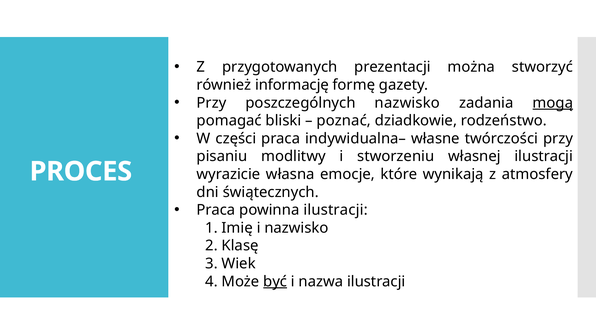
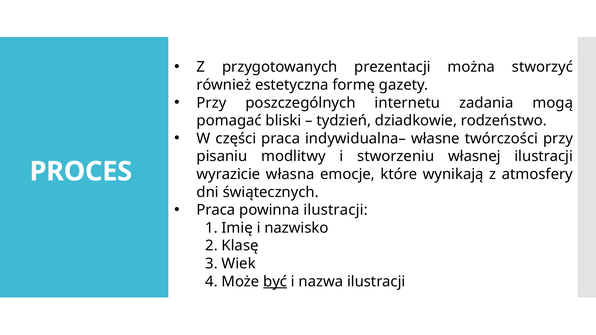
informację: informację -> estetyczna (292, 85)
poszczególnych nazwisko: nazwisko -> internetu (407, 103)
mogą underline: present -> none (553, 103)
poznać: poznać -> tydzień (344, 121)
